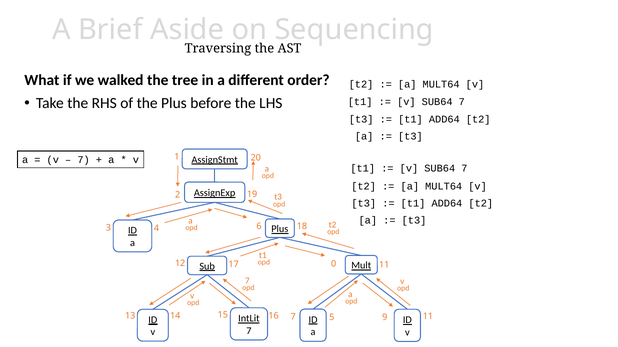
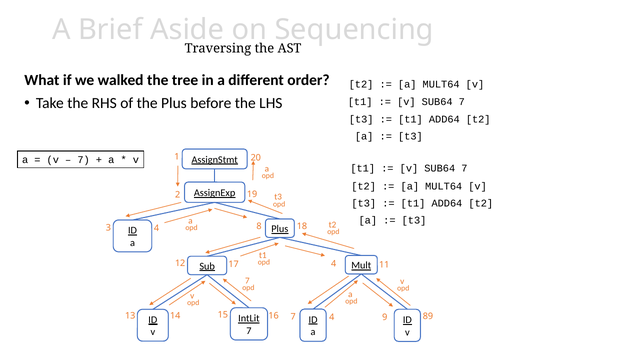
6: 6 -> 8 (259, 226)
17 0: 0 -> 4 (334, 264)
7 5: 5 -> 4 (332, 318)
9 11: 11 -> 89 (428, 317)
